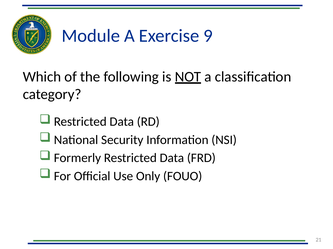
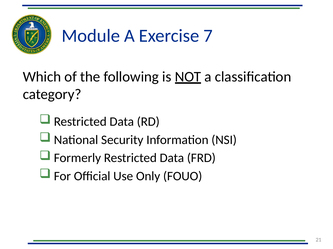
9: 9 -> 7 (208, 36)
